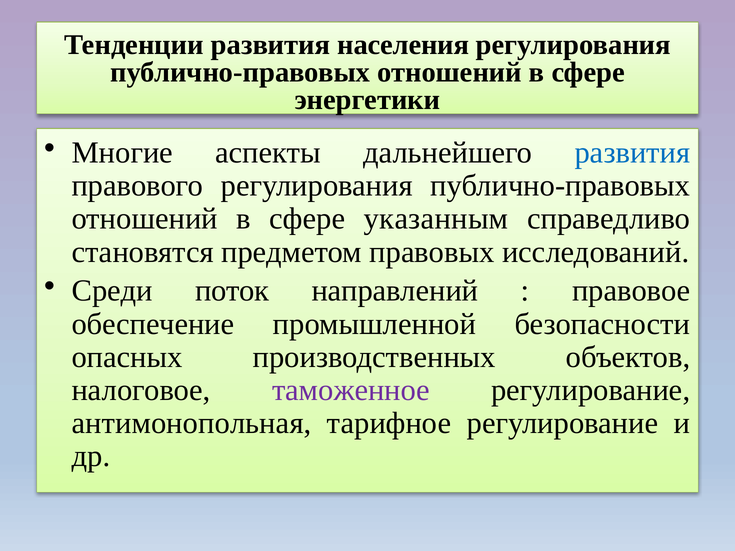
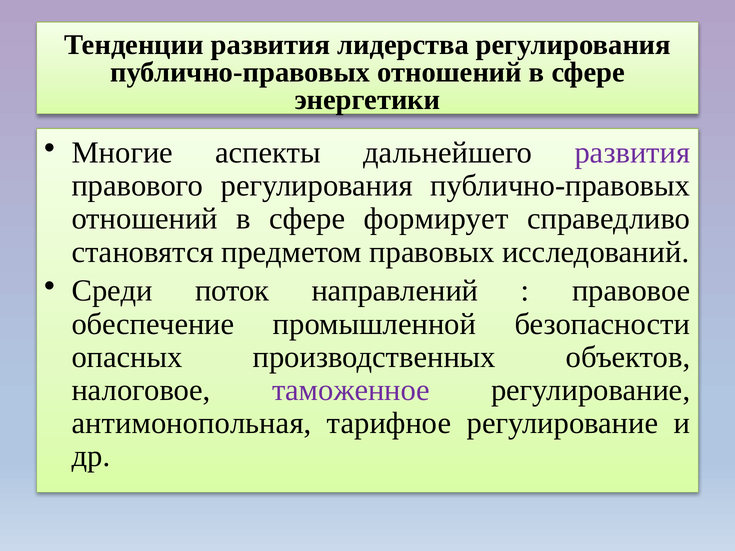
населения: населения -> лидерства (403, 45)
развития colour: blue -> purple (632, 153)
указанным: указанным -> формирует (436, 219)
